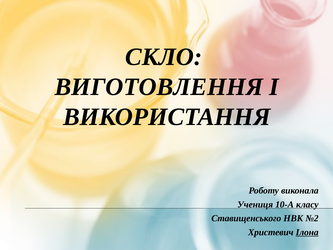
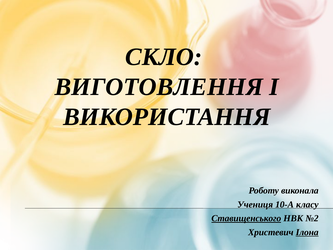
Ставищенського underline: none -> present (246, 218)
